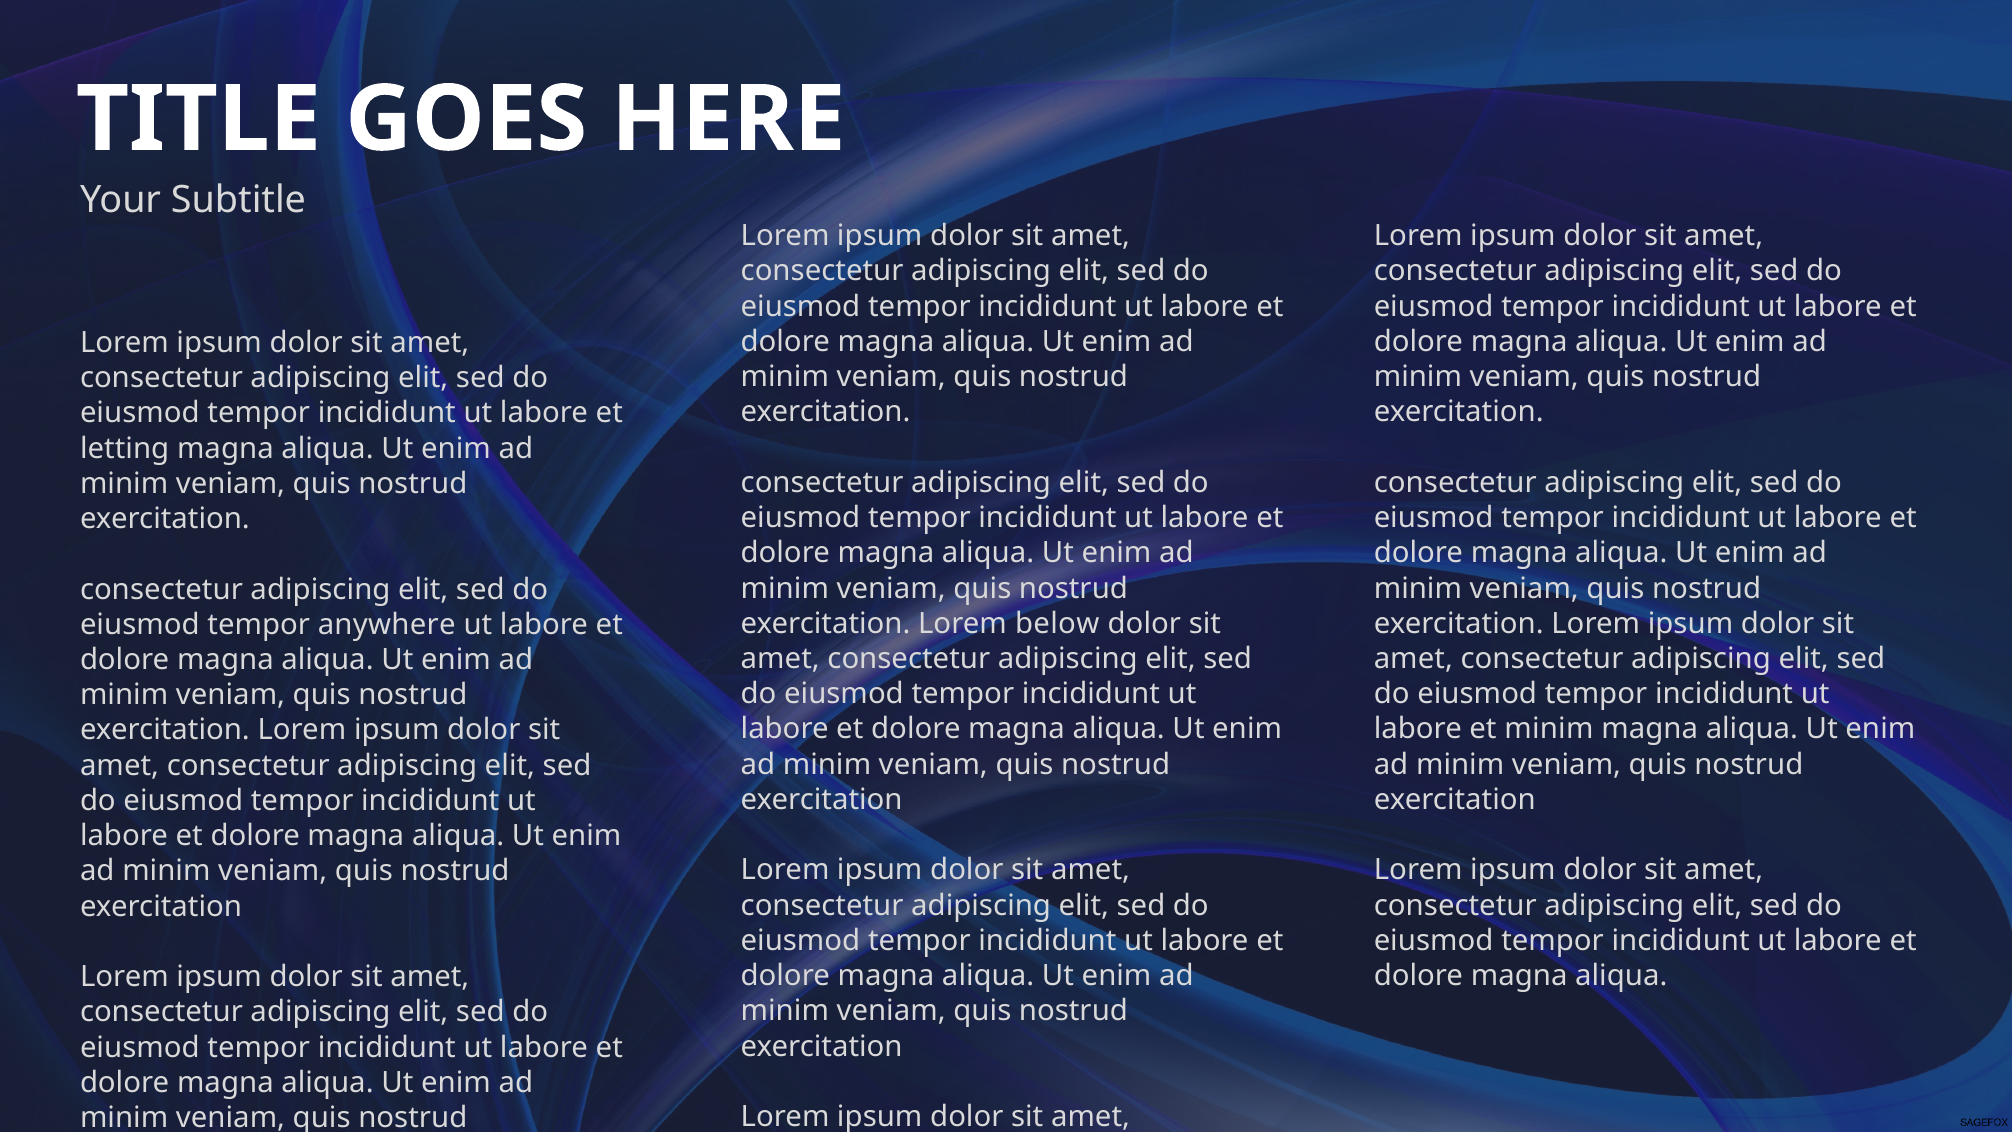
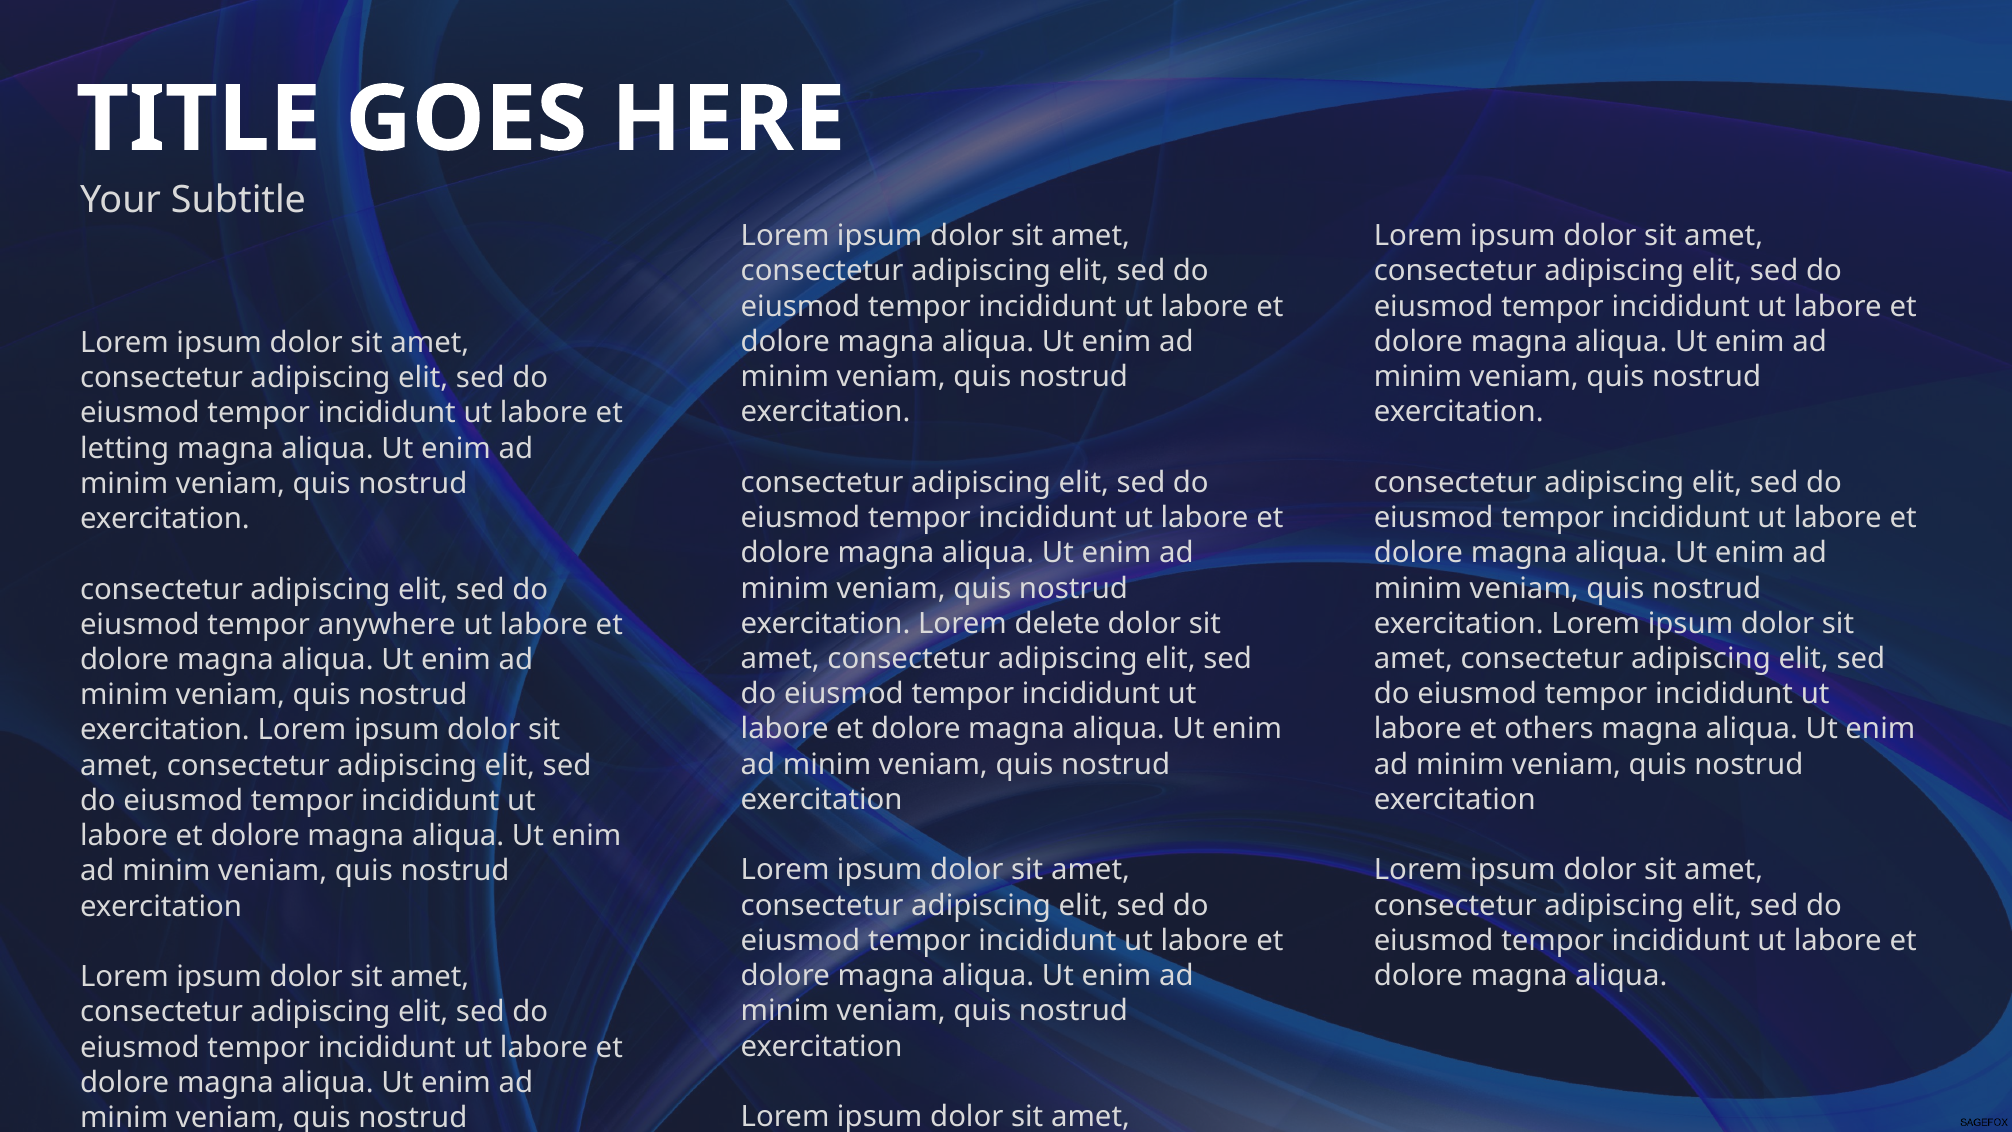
below: below -> delete (1057, 623)
et minim: minim -> others (1549, 729)
